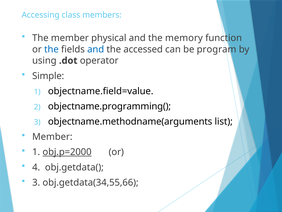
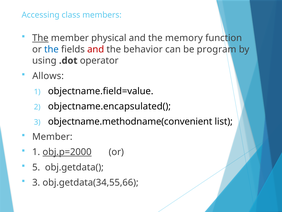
The underline: none -> present (40, 38)
and colour: blue -> red (96, 49)
accessed: accessed -> behavior (143, 49)
Simple: Simple -> Allows (48, 76)
objectname.programming(: objectname.programming( -> objectname.encapsulated( (109, 106)
objectname.methodname(arguments: objectname.methodname(arguments -> objectname.methodname(convenient (130, 121)
4: 4 -> 5 (36, 167)
